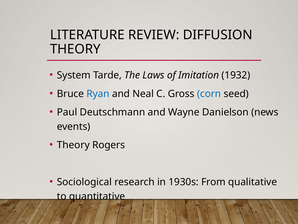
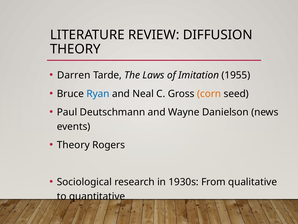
System: System -> Darren (74, 75)
1932: 1932 -> 1955 (236, 75)
corn colour: blue -> orange (209, 94)
